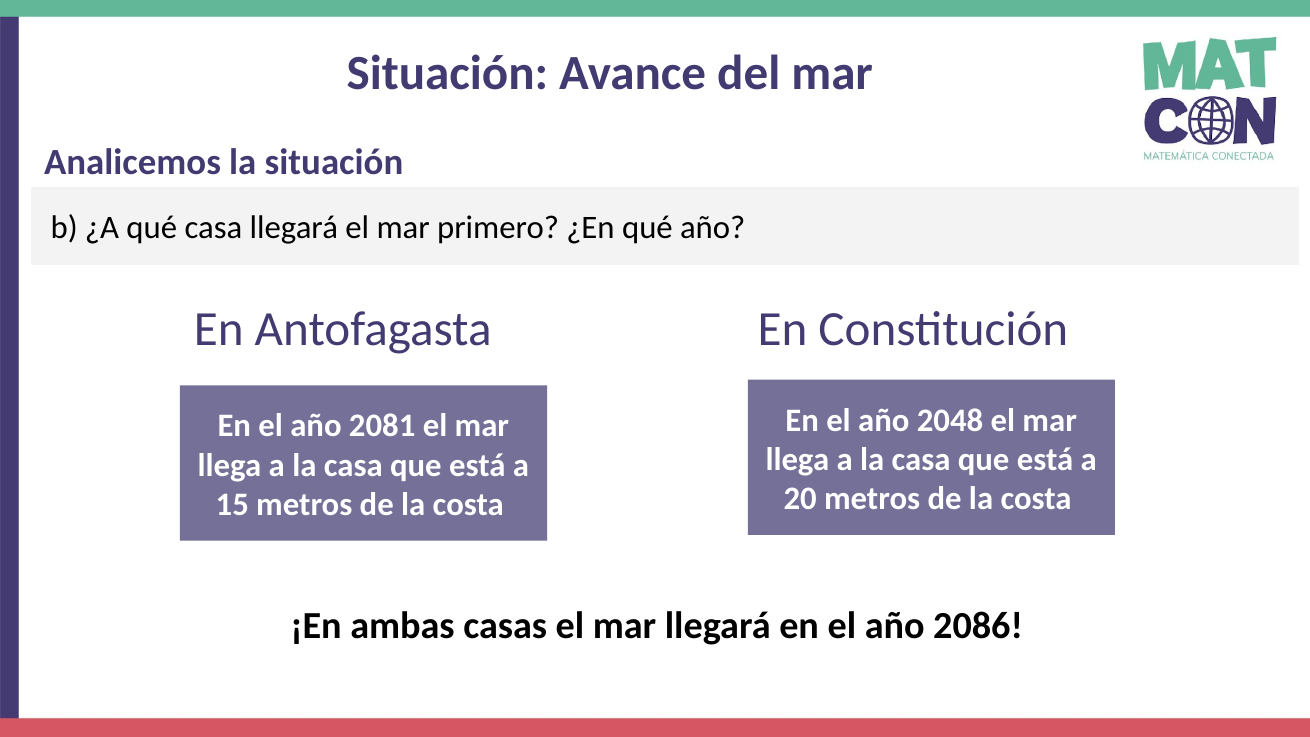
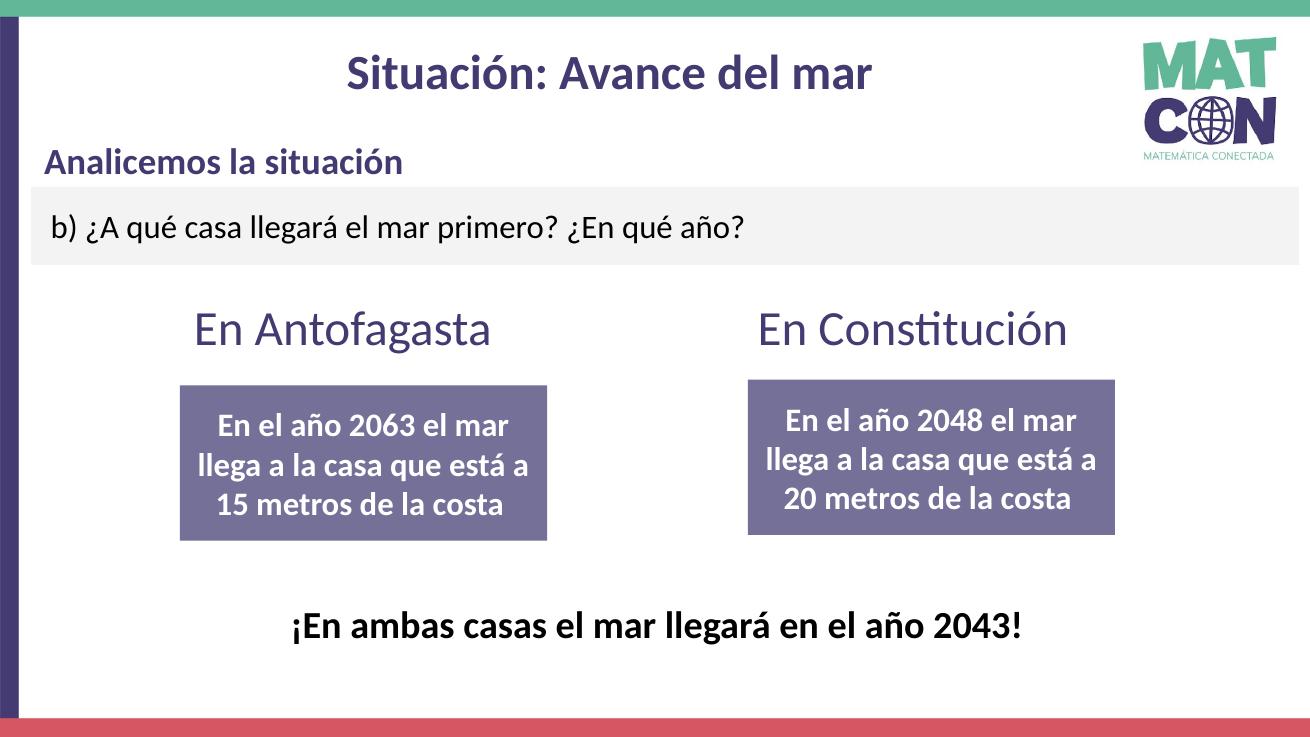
2081: 2081 -> 2063 (382, 426)
2086: 2086 -> 2043 (978, 626)
